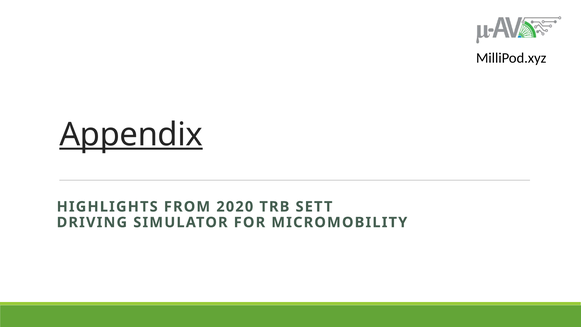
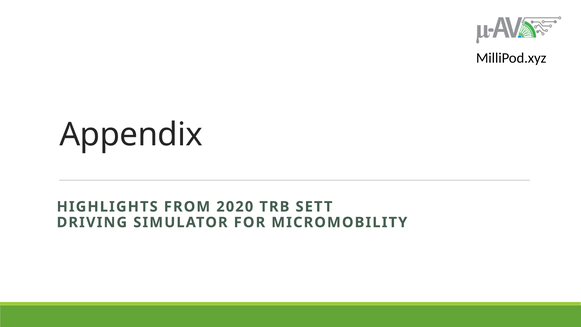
Appendix underline: present -> none (131, 135)
